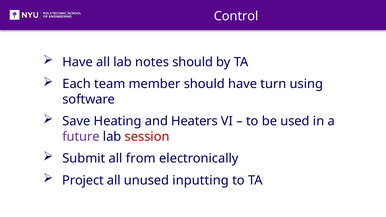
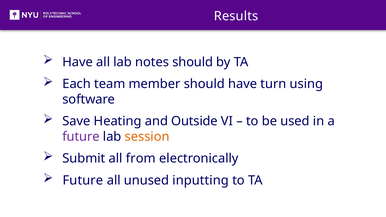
Control: Control -> Results (236, 16)
Heaters: Heaters -> Outside (194, 121)
session colour: red -> orange (147, 137)
Project: Project -> Future (83, 180)
